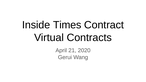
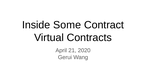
Times: Times -> Some (67, 25)
